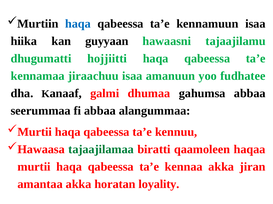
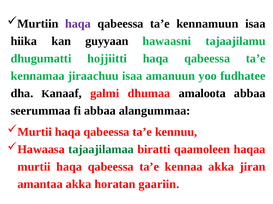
haqa colour: blue -> purple (78, 24)
gahumsa: gahumsa -> amaloota (202, 94)
loyality: loyality -> gaariin (159, 185)
